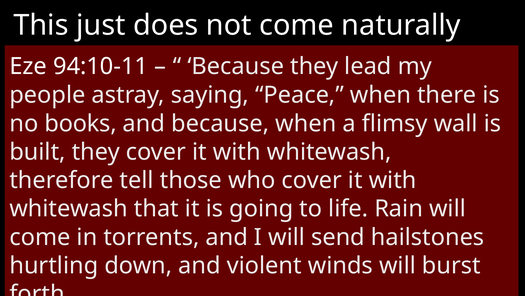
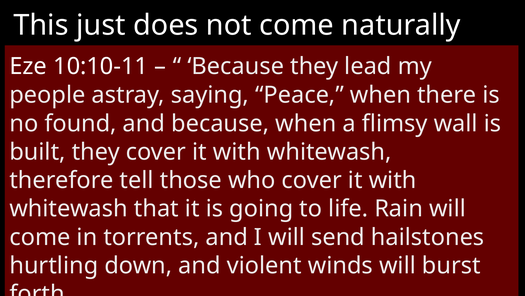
94:10-11: 94:10-11 -> 10:10-11 (101, 66)
books: books -> found (81, 123)
